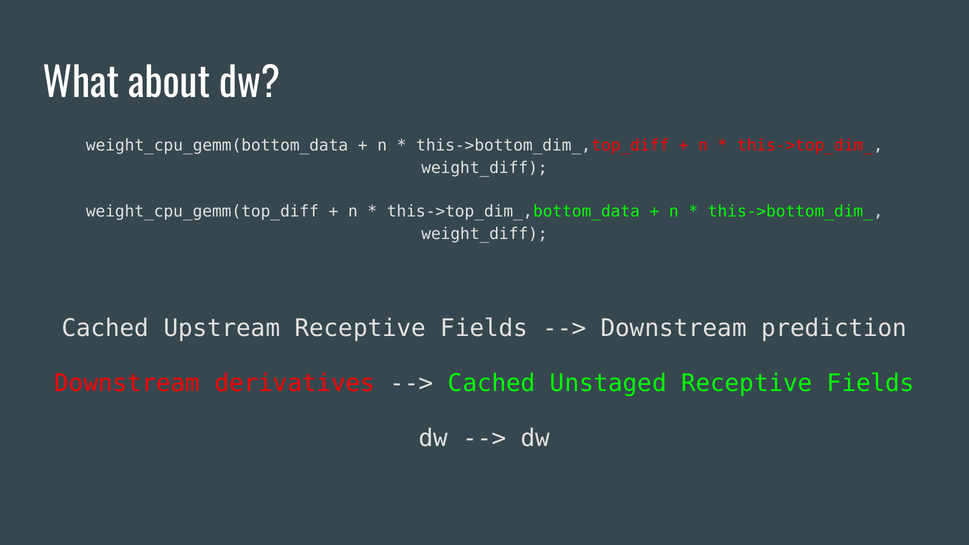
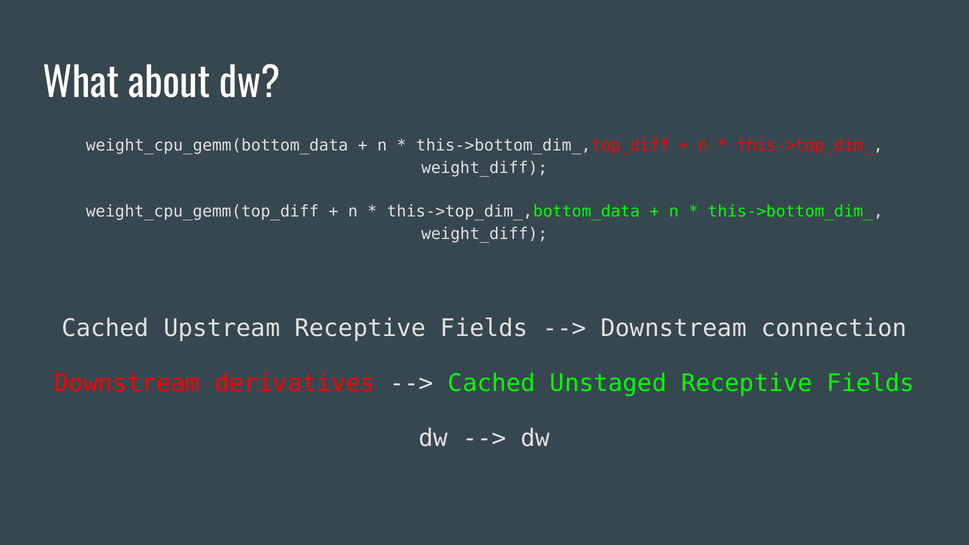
prediction: prediction -> connection (834, 328)
